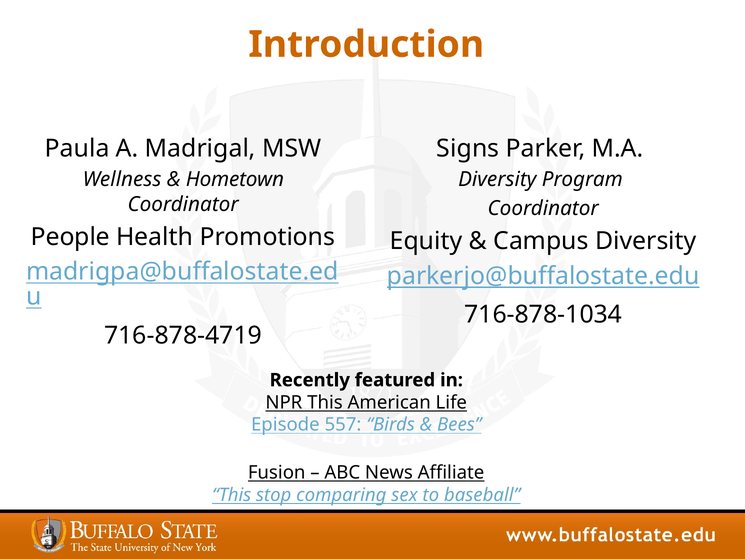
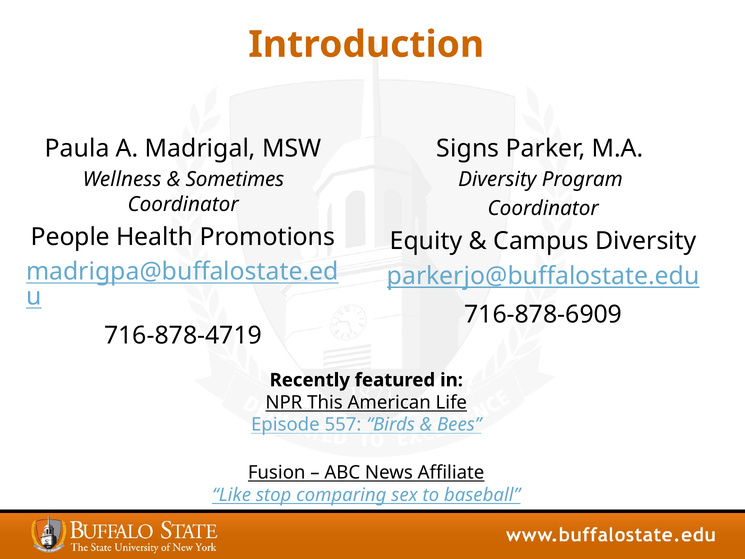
Hometown: Hometown -> Sometimes (235, 179)
716-878-1034: 716-878-1034 -> 716-878-6909 (543, 315)
This: This -> Like (232, 495)
